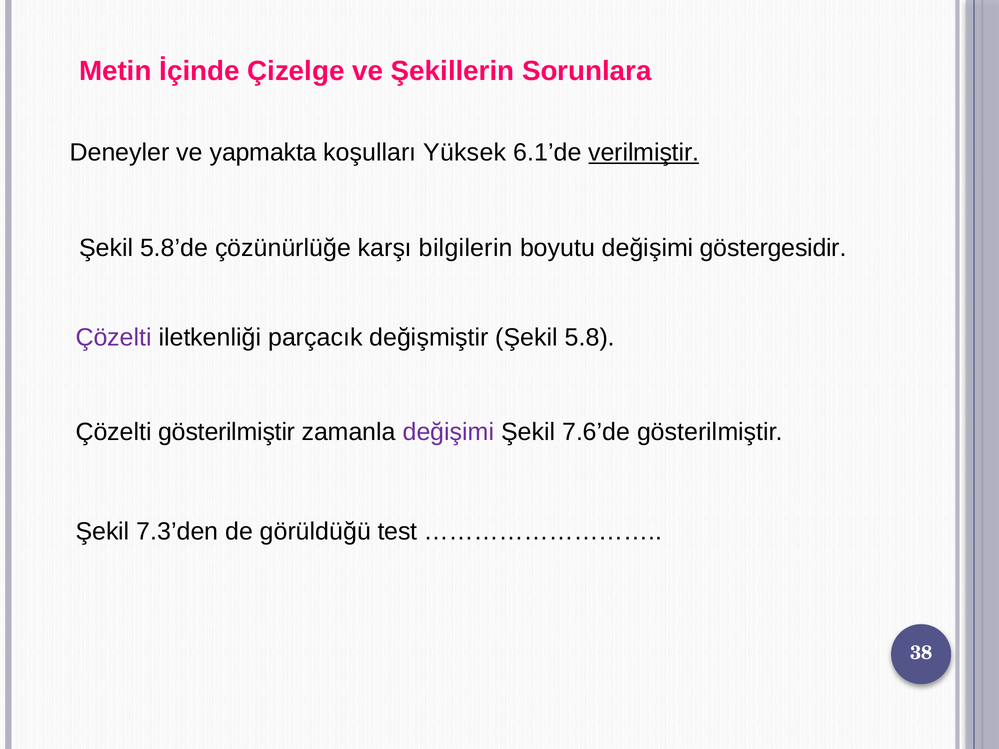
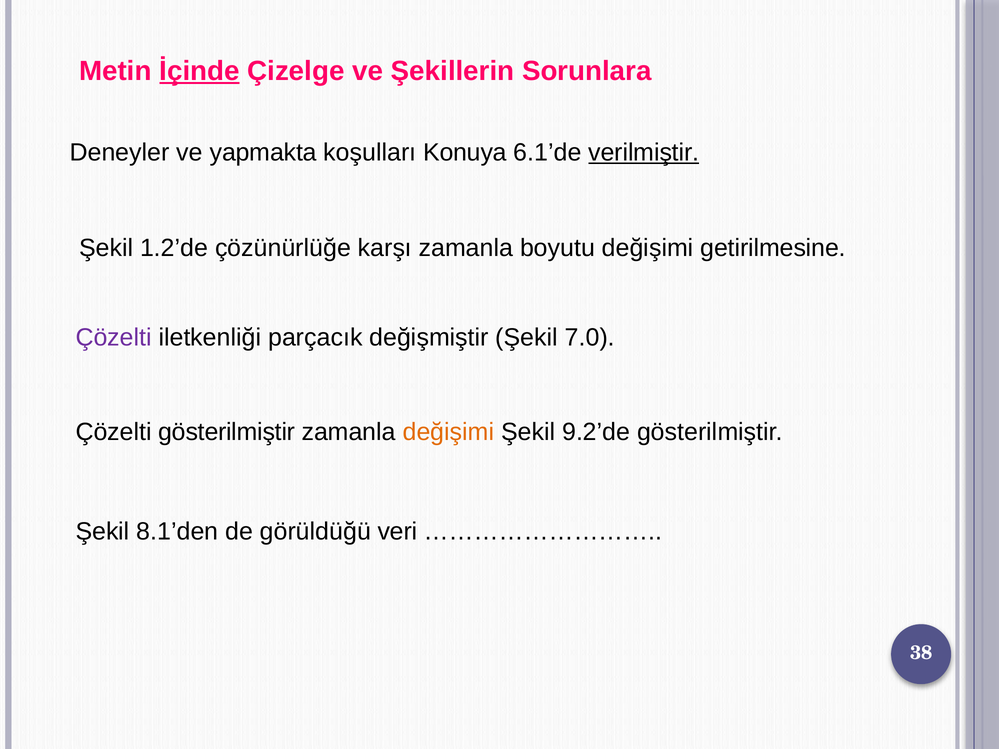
İçinde underline: none -> present (199, 71)
Yüksek: Yüksek -> Konuya (465, 152)
5.8’de: 5.8’de -> 1.2’de (174, 248)
karşı bilgilerin: bilgilerin -> zamanla (466, 248)
göstergesidir: göstergesidir -> getirilmesine (773, 248)
5.8: 5.8 -> 7.0 (590, 338)
değişimi colour: purple -> orange (448, 432)
7.6’de: 7.6’de -> 9.2’de (596, 432)
7.3’den: 7.3’den -> 8.1’den (177, 532)
test: test -> veri (397, 532)
